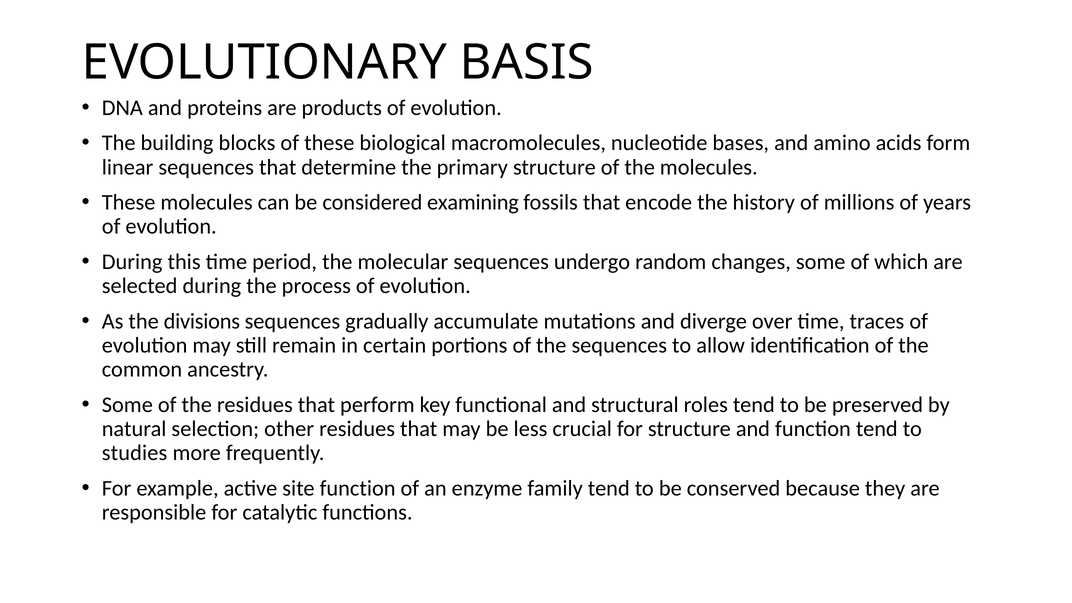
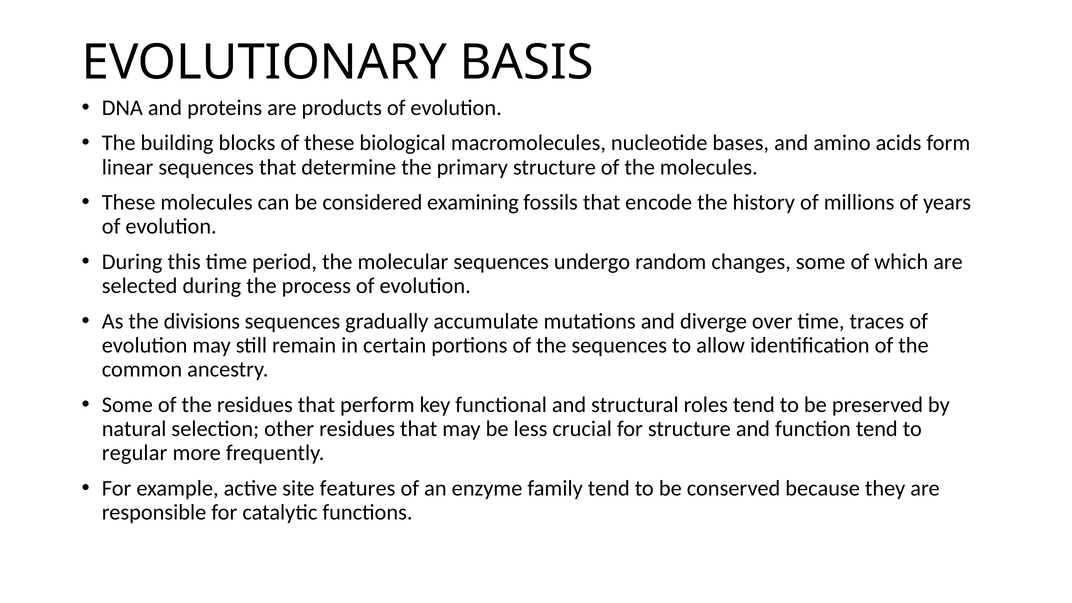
studies: studies -> regular (135, 453)
site function: function -> features (358, 488)
